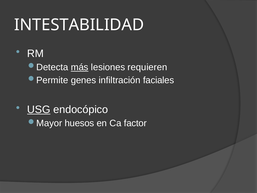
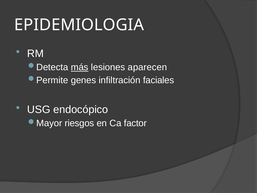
INTESTABILIDAD: INTESTABILIDAD -> EPIDEMIOLOGIA (79, 25)
requieren: requieren -> aparecen (147, 67)
USG underline: present -> none (39, 109)
huesos: huesos -> riesgos (79, 123)
